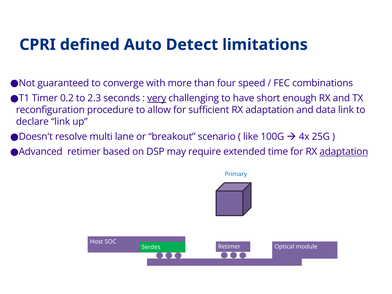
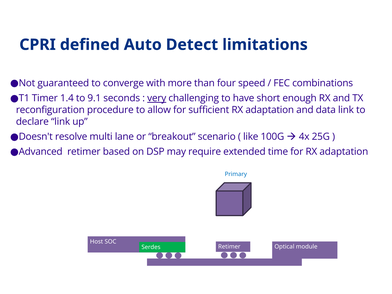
0.2: 0.2 -> 1.4 (67, 98)
2.3: 2.3 -> 9.1 (94, 98)
adaptation underline: present -> none (344, 152)
